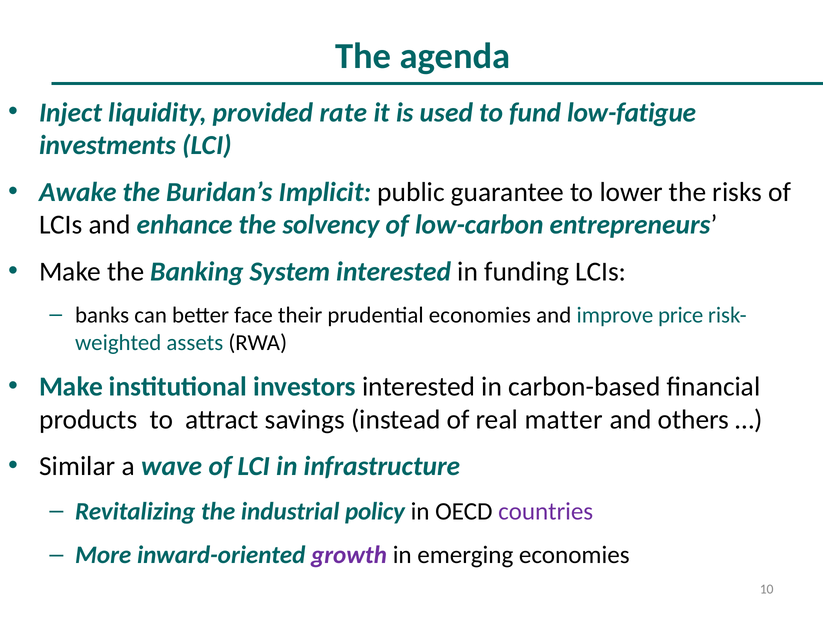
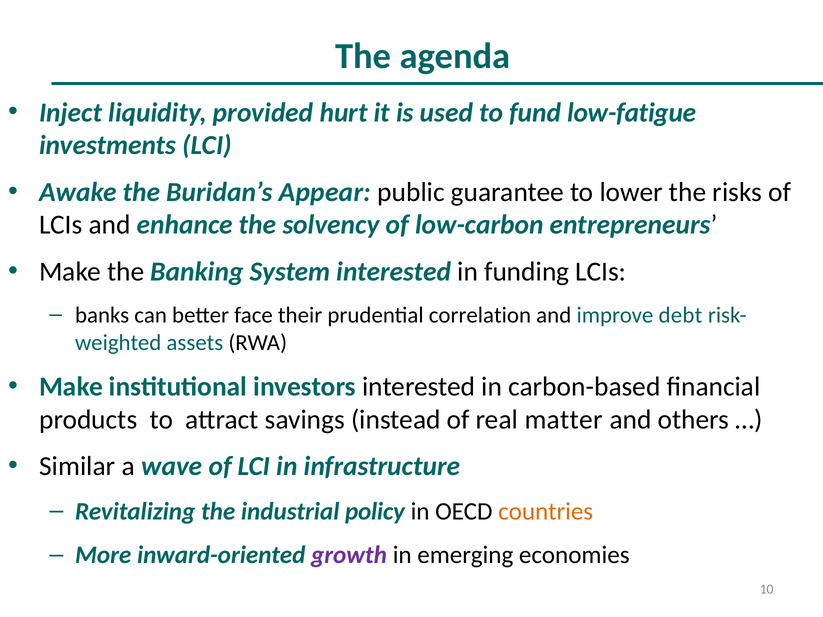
rate: rate -> hurt (344, 113)
Implicit: Implicit -> Appear (325, 192)
prudential economies: economies -> correlation (480, 315)
price: price -> debt (680, 315)
countries colour: purple -> orange (546, 511)
